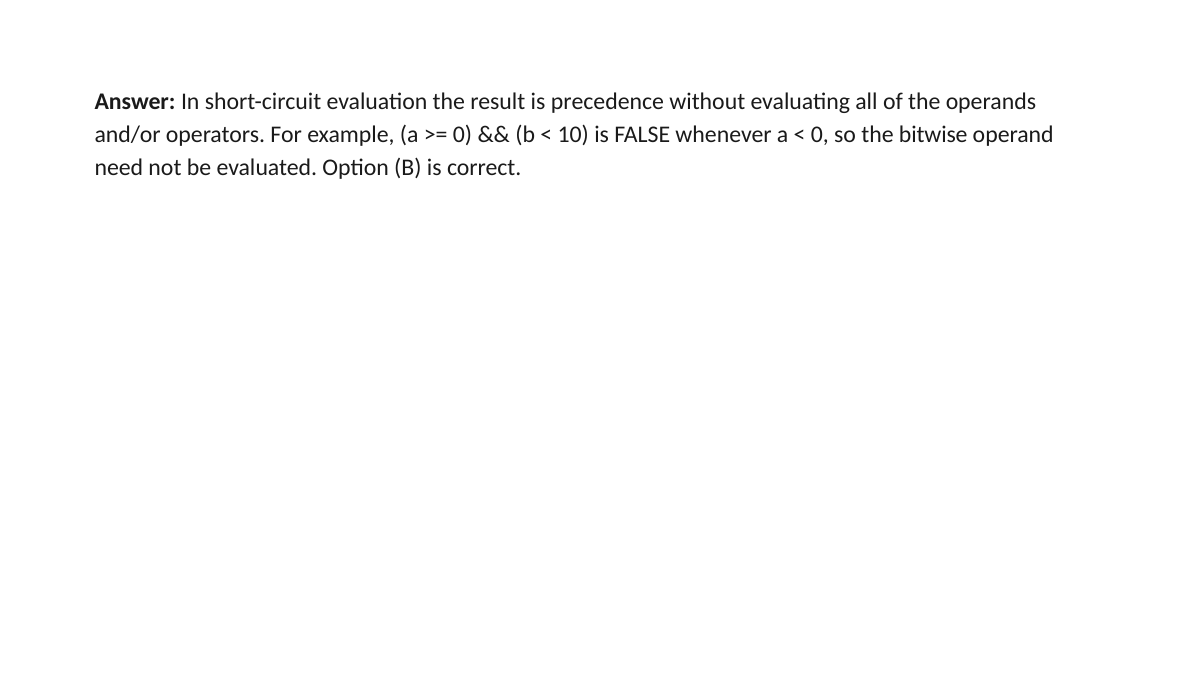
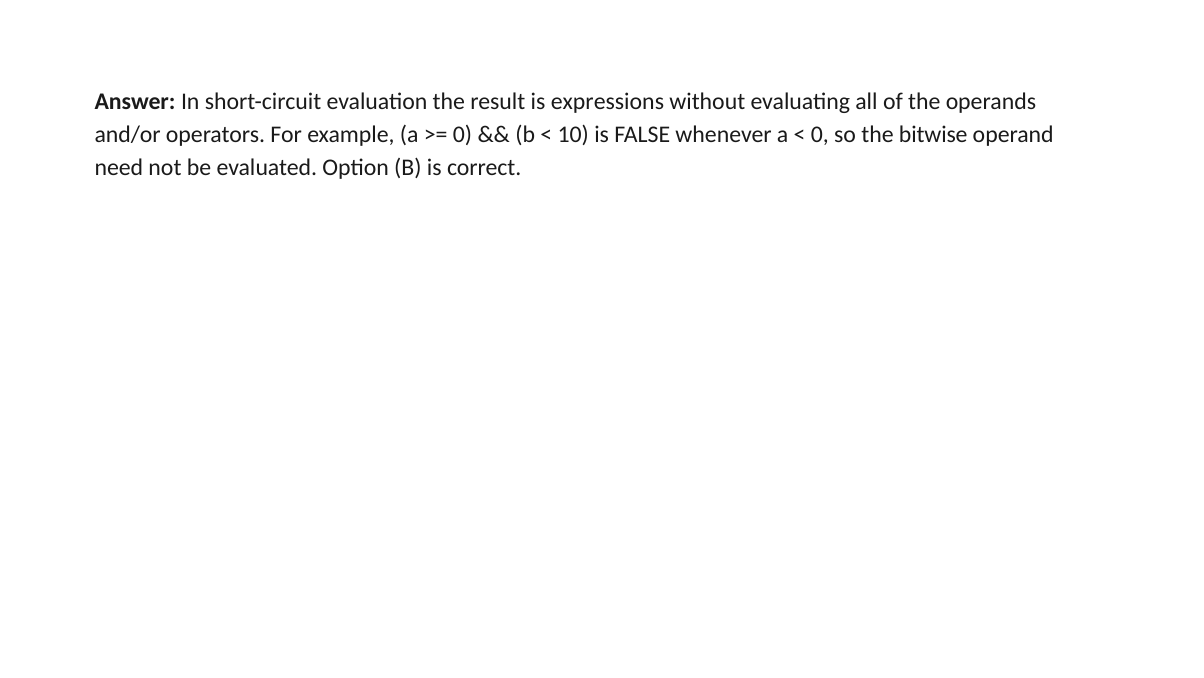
precedence: precedence -> expressions (607, 101)
